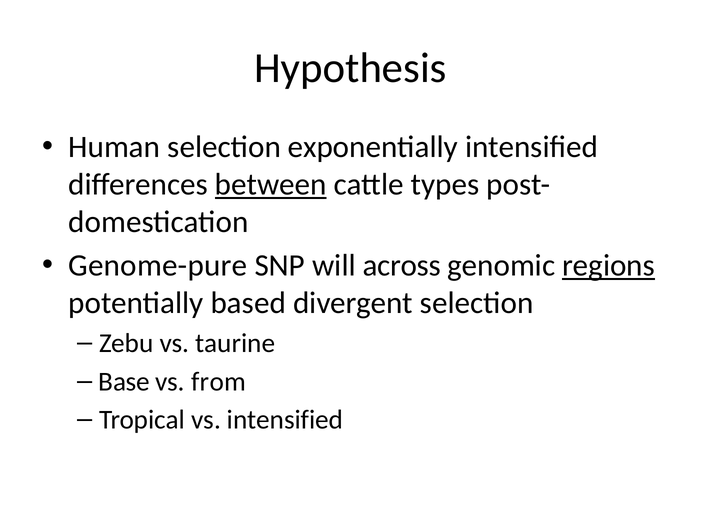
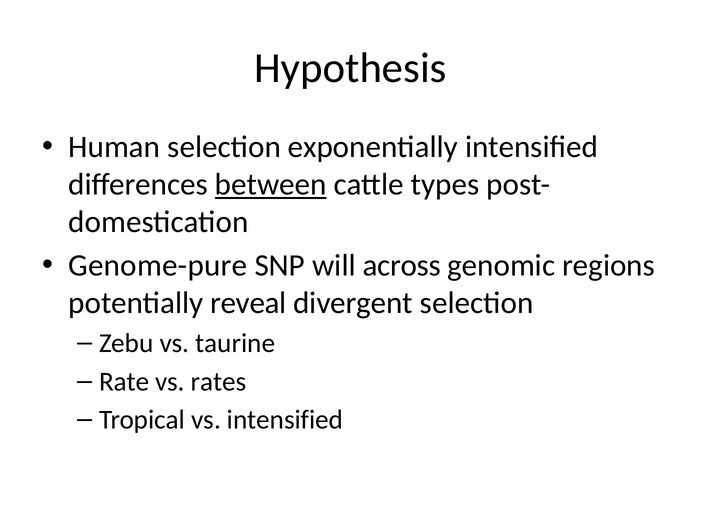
regions underline: present -> none (609, 265)
based: based -> reveal (248, 303)
Base: Base -> Rate (124, 381)
from: from -> rates (219, 381)
